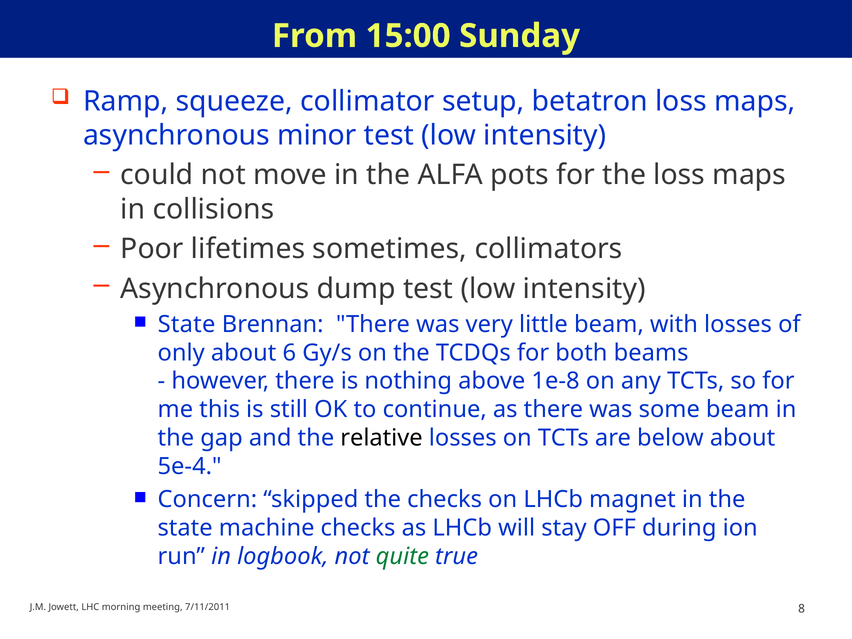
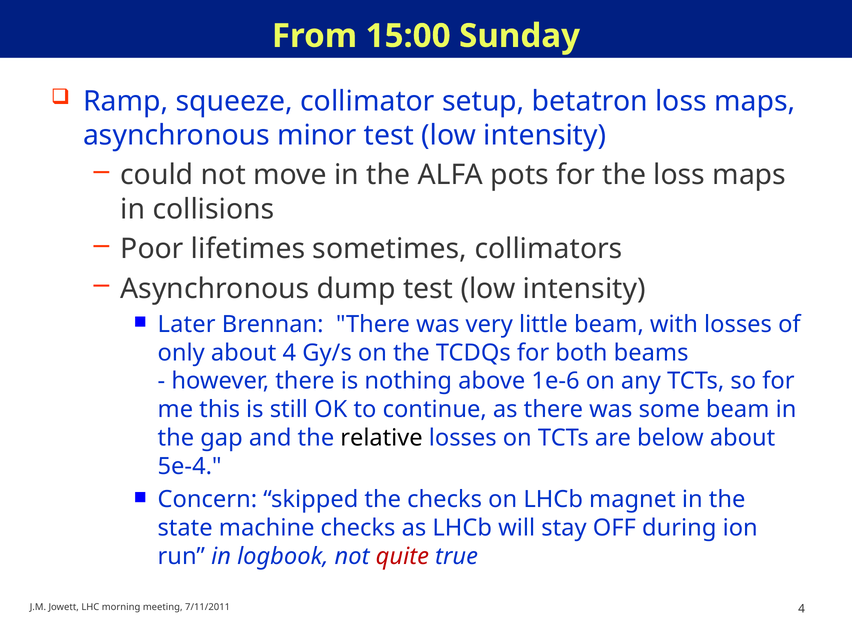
State: State -> Later (187, 324)
about 6: 6 -> 4 (289, 353)
1e-8: 1e-8 -> 1e-6 (556, 381)
quite colour: green -> red (402, 556)
7/11/2011 8: 8 -> 4 (802, 609)
